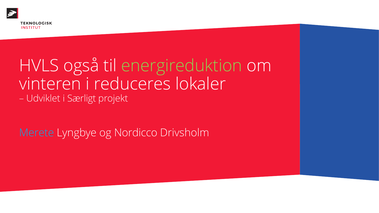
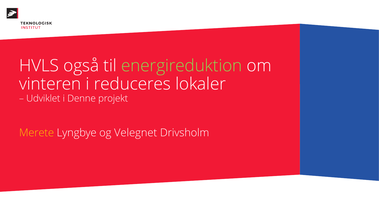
Særligt: Særligt -> Denne (82, 99)
Merete colour: light blue -> yellow (37, 133)
Nordicco: Nordicco -> Velegnet (136, 133)
